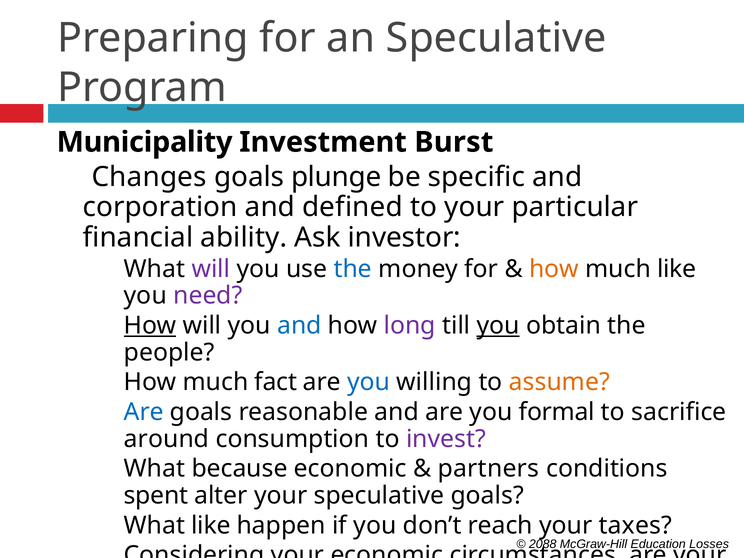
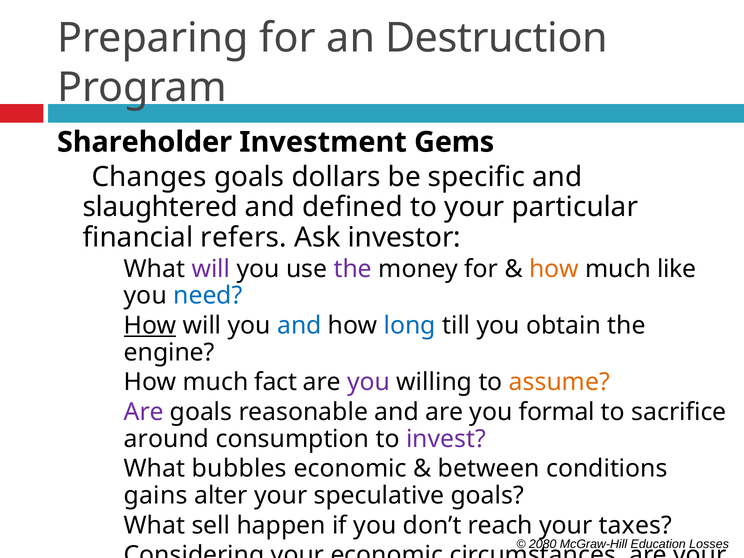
an Speculative: Speculative -> Destruction (496, 38)
Municipality: Municipality -> Shareholder (144, 142)
Burst: Burst -> Gems (454, 142)
plunge: plunge -> dollars (336, 177)
corporation: corporation -> slaughtered (160, 207)
ability: ability -> refers (244, 237)
the colour: blue -> purple (353, 269)
need colour: purple -> blue (208, 296)
long colour: purple -> blue (410, 326)
you underline: present -> none (498, 326)
people: people -> engine (169, 352)
you colour: blue -> purple (369, 382)
Are colour: blue -> purple (144, 412)
because: because -> bubbles (239, 469)
partners: partners -> between (489, 469)
spent: spent -> gains (156, 496)
What like: like -> sell (211, 525)
2088: 2088 -> 2080 (543, 544)
